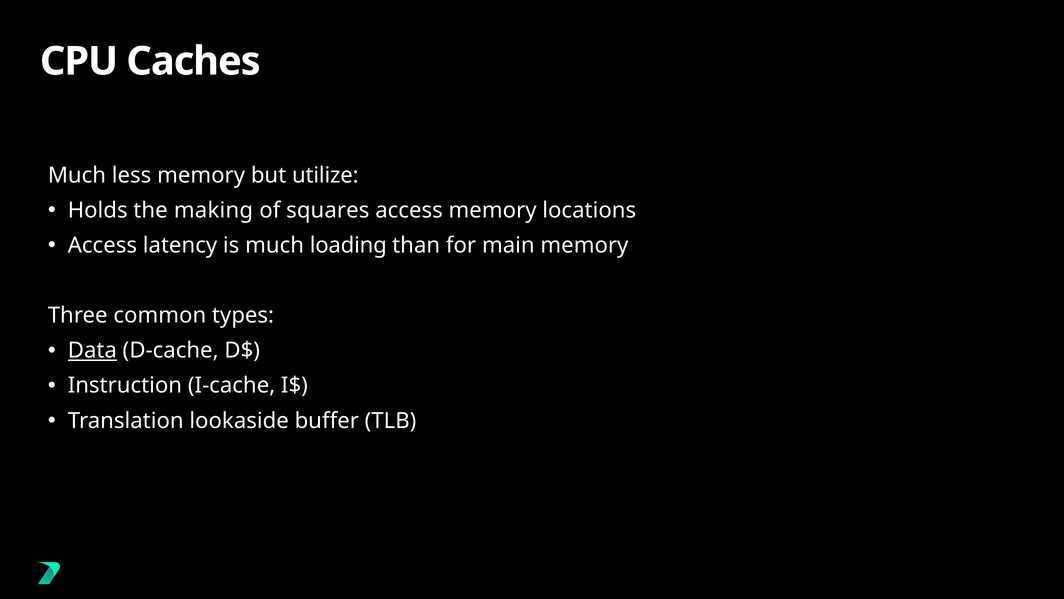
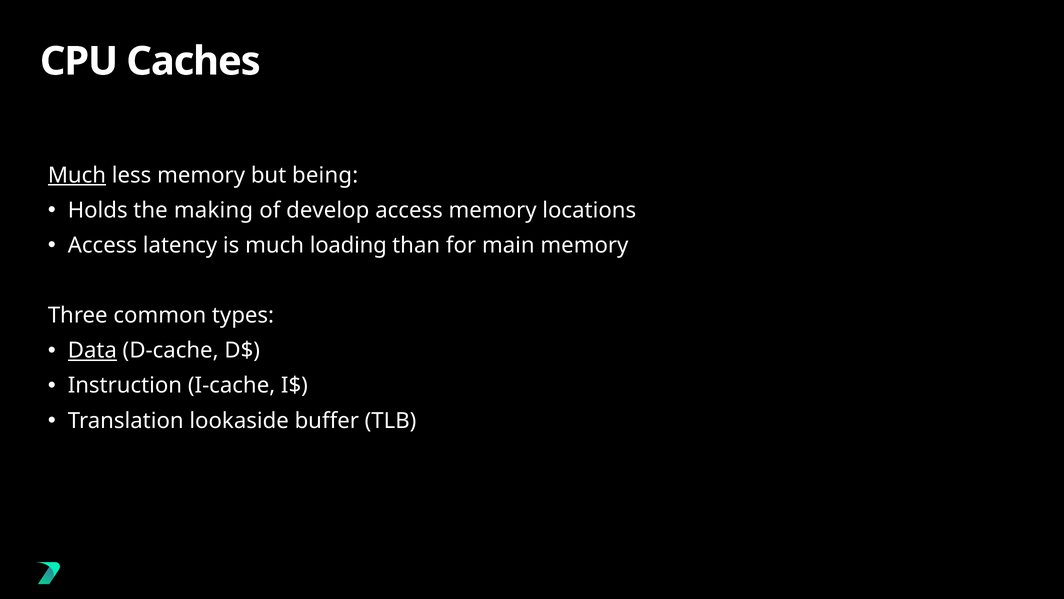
Much underline: none -> present (77, 175)
utilize: utilize -> being (325, 175)
squares: squares -> develop (328, 210)
